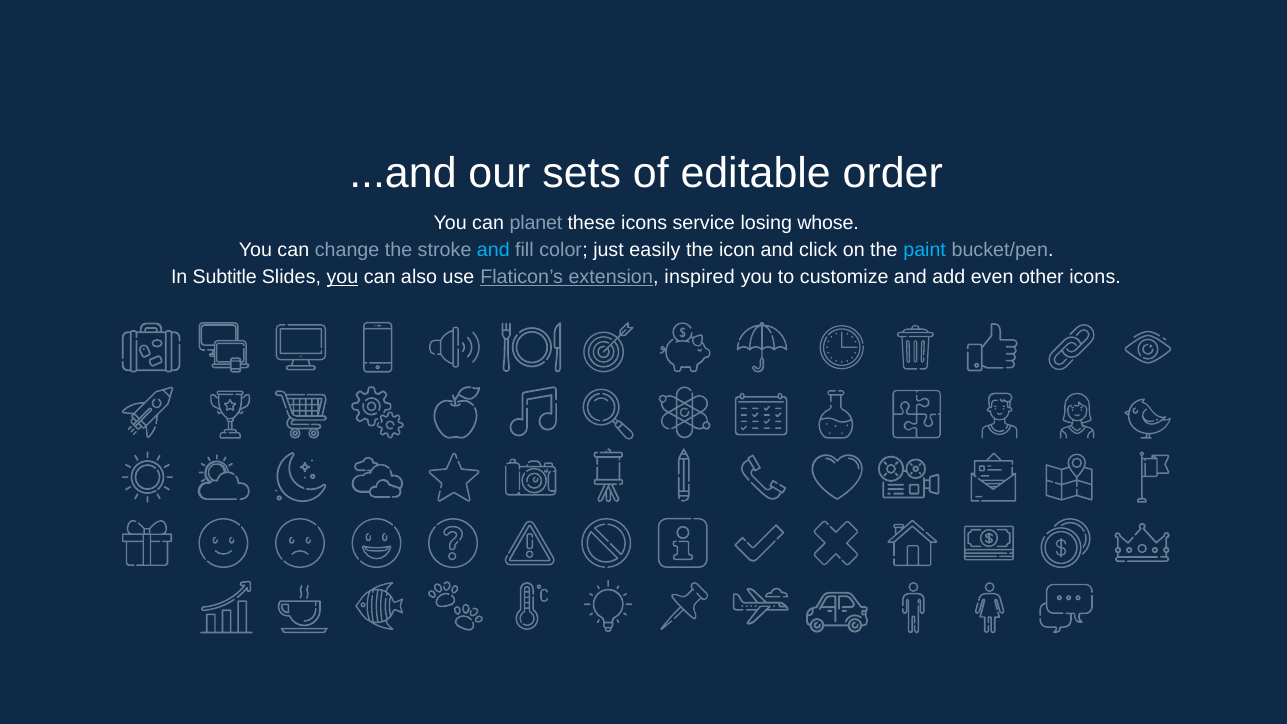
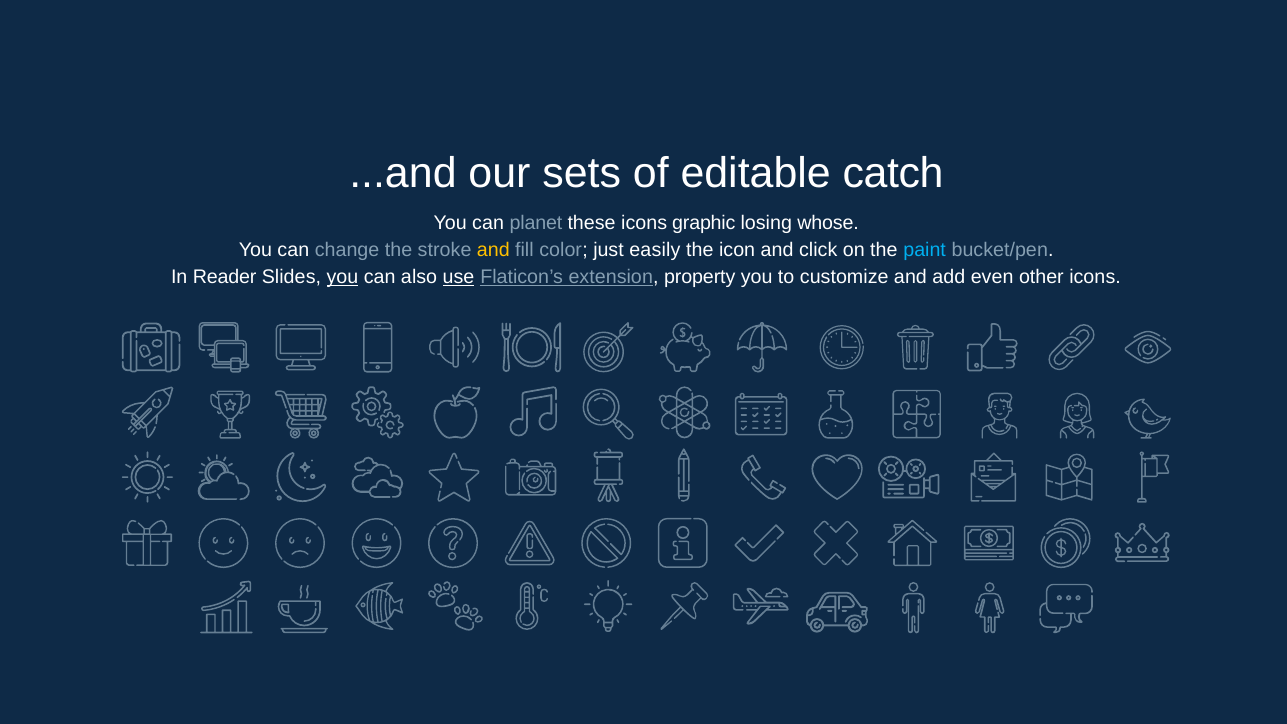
order: order -> catch (893, 173)
service: service -> graphic (704, 223)
and colour: light blue -> yellow (493, 250)
Subtitle: Subtitle -> Reader (225, 277)
use underline: none -> present (459, 277)
inspired: inspired -> property (700, 277)
